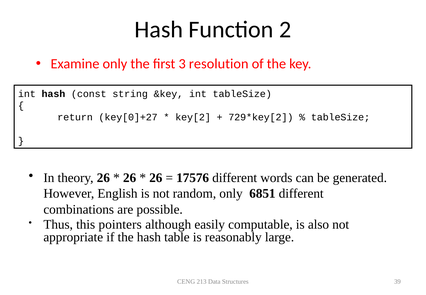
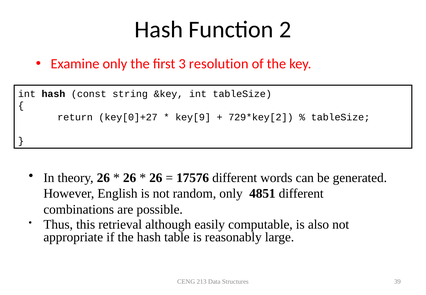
key[2: key[2 -> key[9 (193, 117)
6851: 6851 -> 4851 (262, 194)
pointers: pointers -> retrieval (120, 225)
